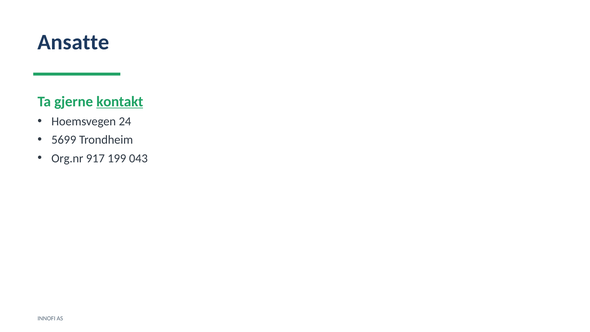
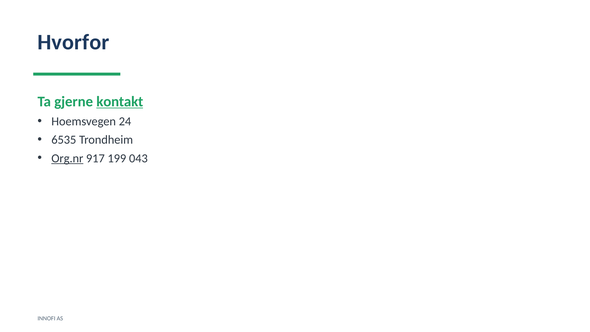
Ansatte: Ansatte -> Hvorfor (73, 42)
5699: 5699 -> 6535 (64, 140)
Org.nr underline: none -> present (67, 158)
